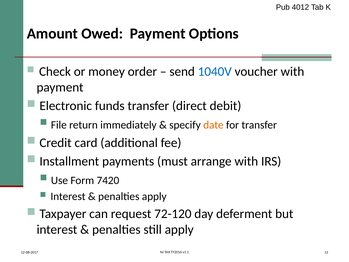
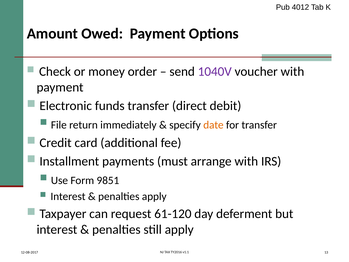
1040V colour: blue -> purple (215, 72)
7420: 7420 -> 9851 (108, 180)
72-120: 72-120 -> 61-120 (173, 214)
